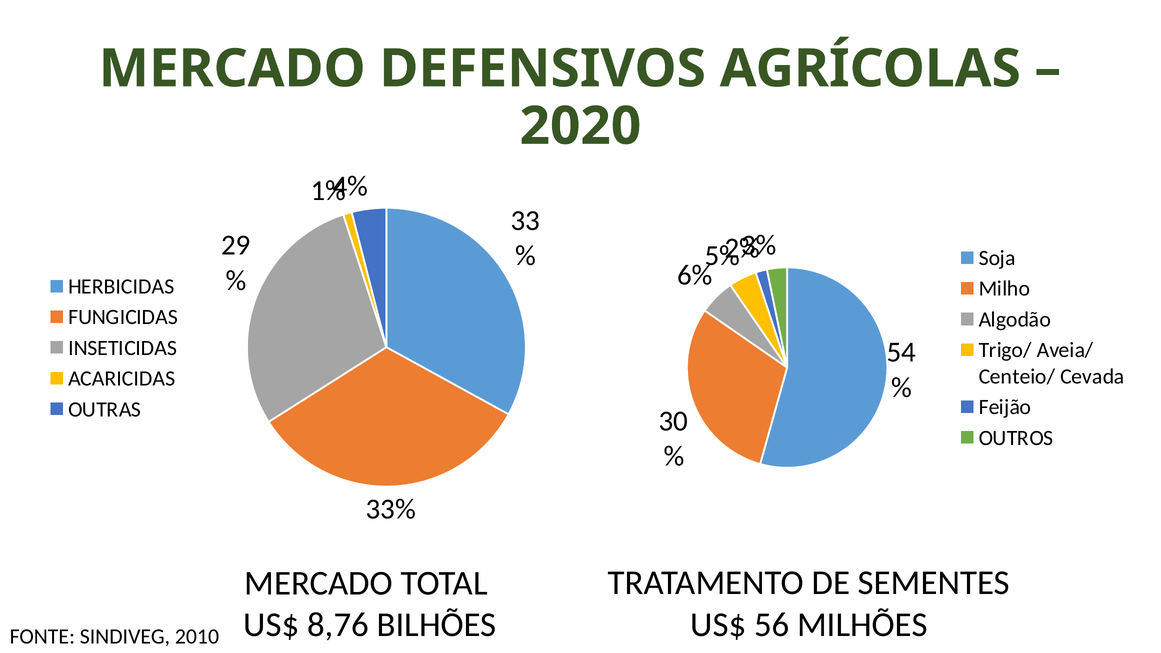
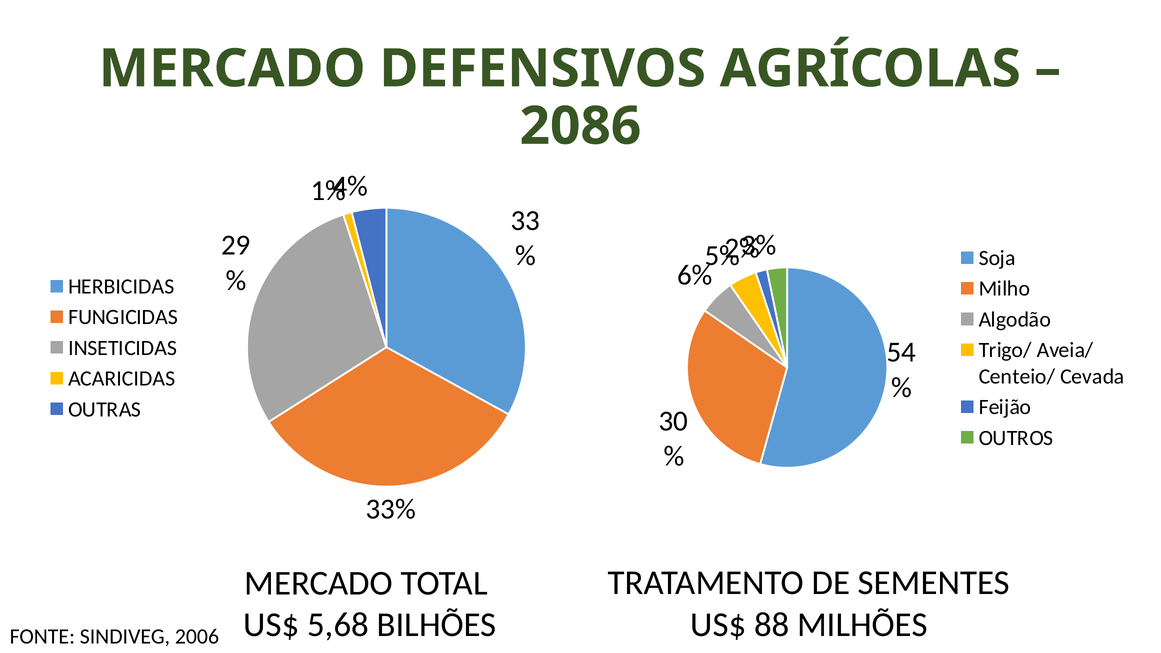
2020: 2020 -> 2086 (580, 126)
56: 56 -> 88 (772, 625)
8,76: 8,76 -> 5,68 (338, 625)
2010: 2010 -> 2006 (197, 637)
